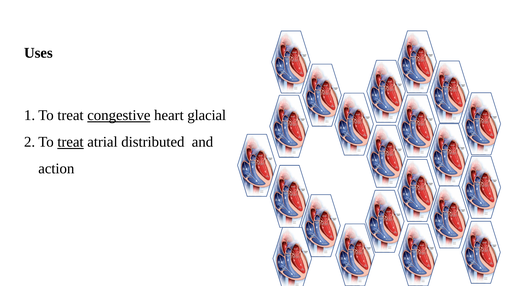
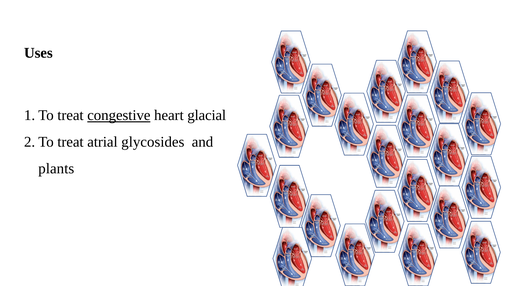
treat underline: present -> none (70, 142)
distributed: distributed -> glycosides (153, 142)
action: action -> plants (56, 169)
